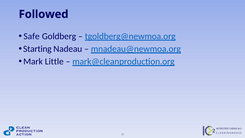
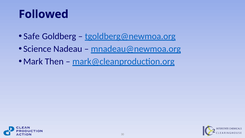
Starting: Starting -> Science (37, 49)
Little: Little -> Then (54, 61)
